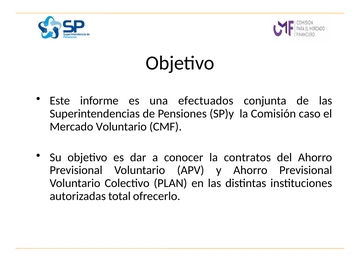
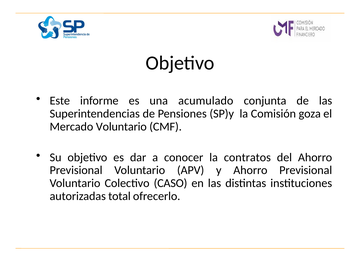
efectuados: efectuados -> acumulado (206, 101)
caso: caso -> goza (310, 114)
PLAN: PLAN -> CASO (171, 183)
